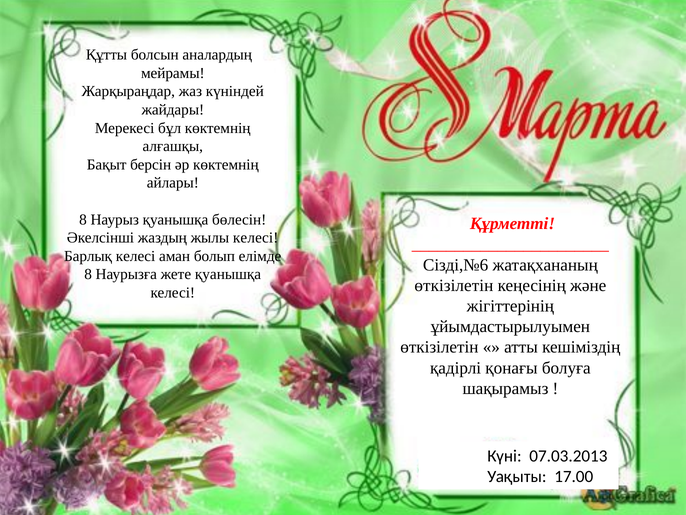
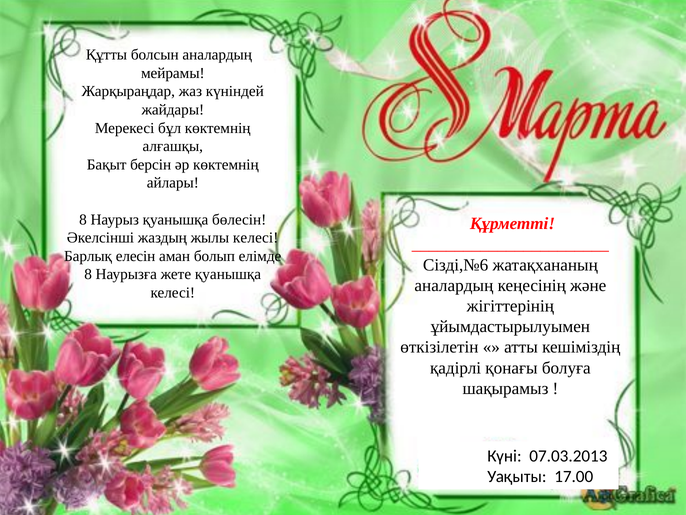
Барлық келесі: келесі -> елесін (136, 256)
өткізілетін: өткізілетін -> аналардың (454, 285)
